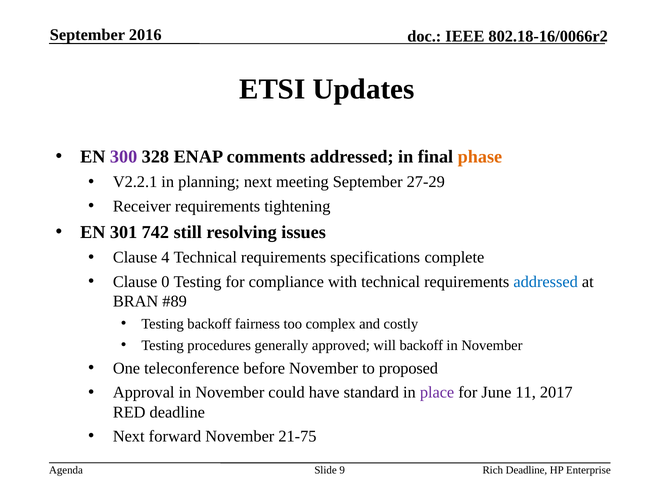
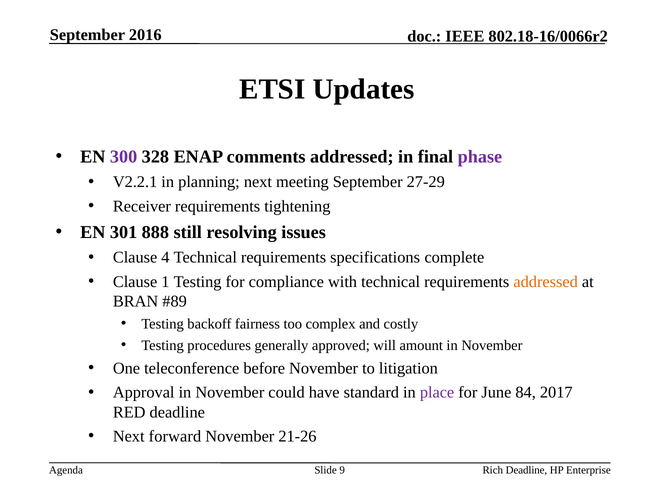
phase colour: orange -> purple (480, 157)
742: 742 -> 888 (155, 233)
0: 0 -> 1 (165, 282)
addressed colour: blue -> orange (546, 282)
will backoff: backoff -> amount (421, 346)
proposed: proposed -> litigation (408, 369)
11: 11 -> 84 (526, 393)
21-75: 21-75 -> 21-26 (297, 437)
